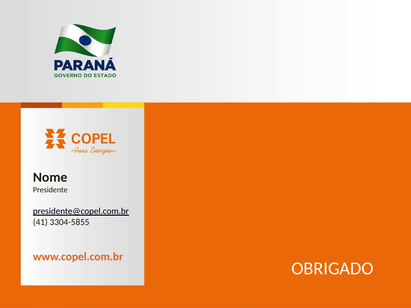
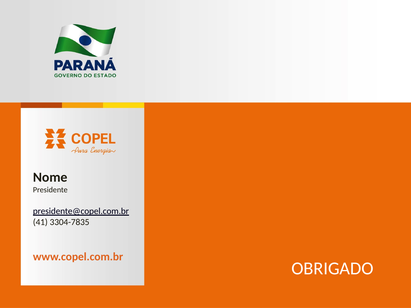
3304-5855: 3304-5855 -> 3304-7835 (70, 222)
